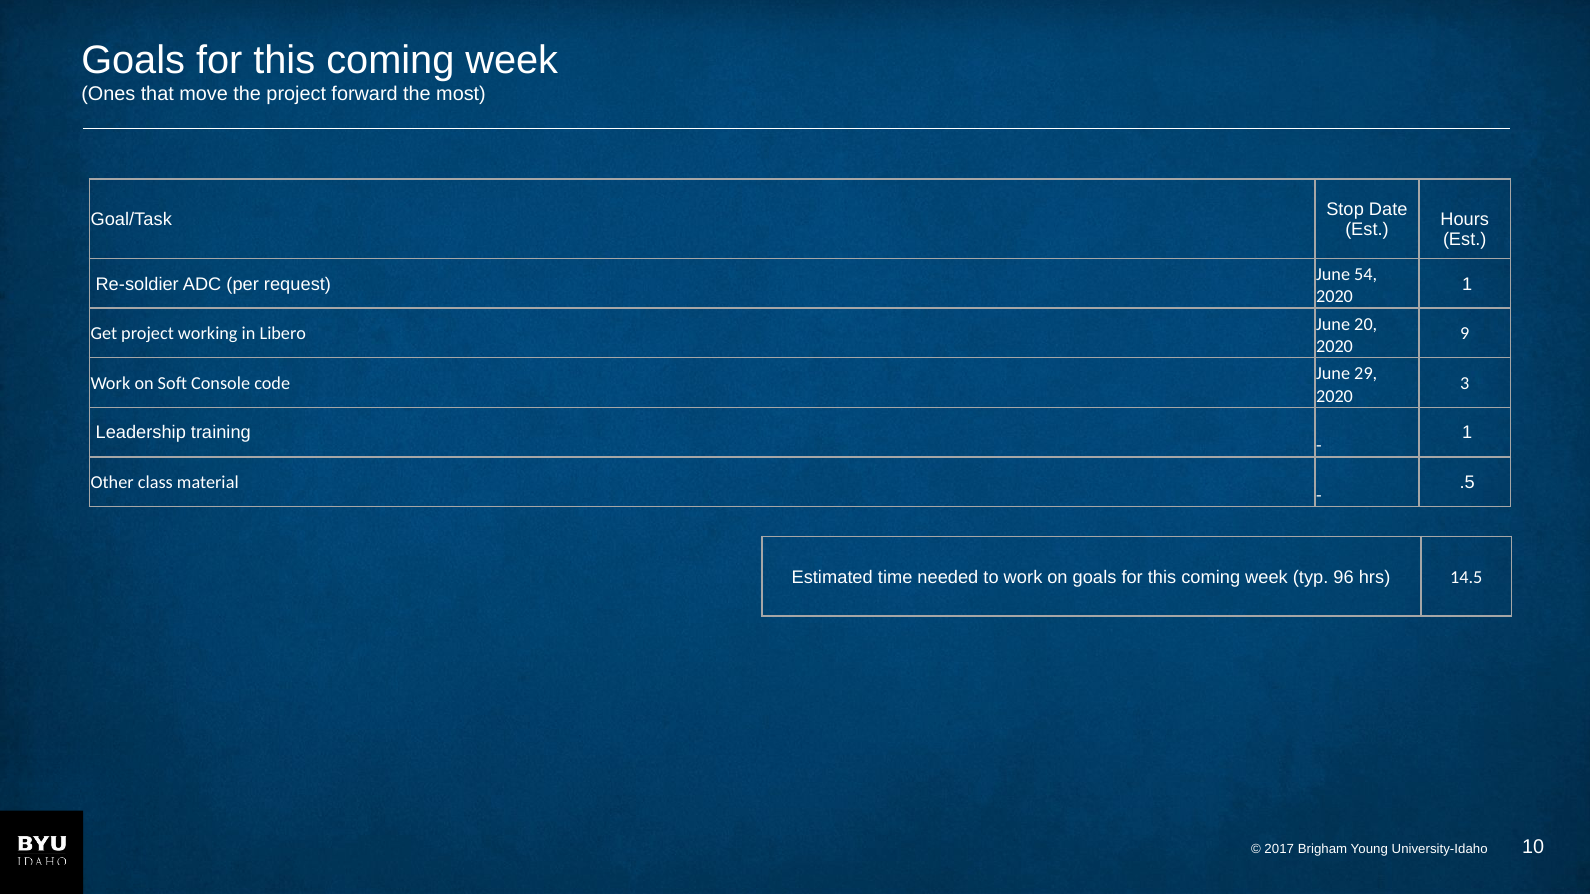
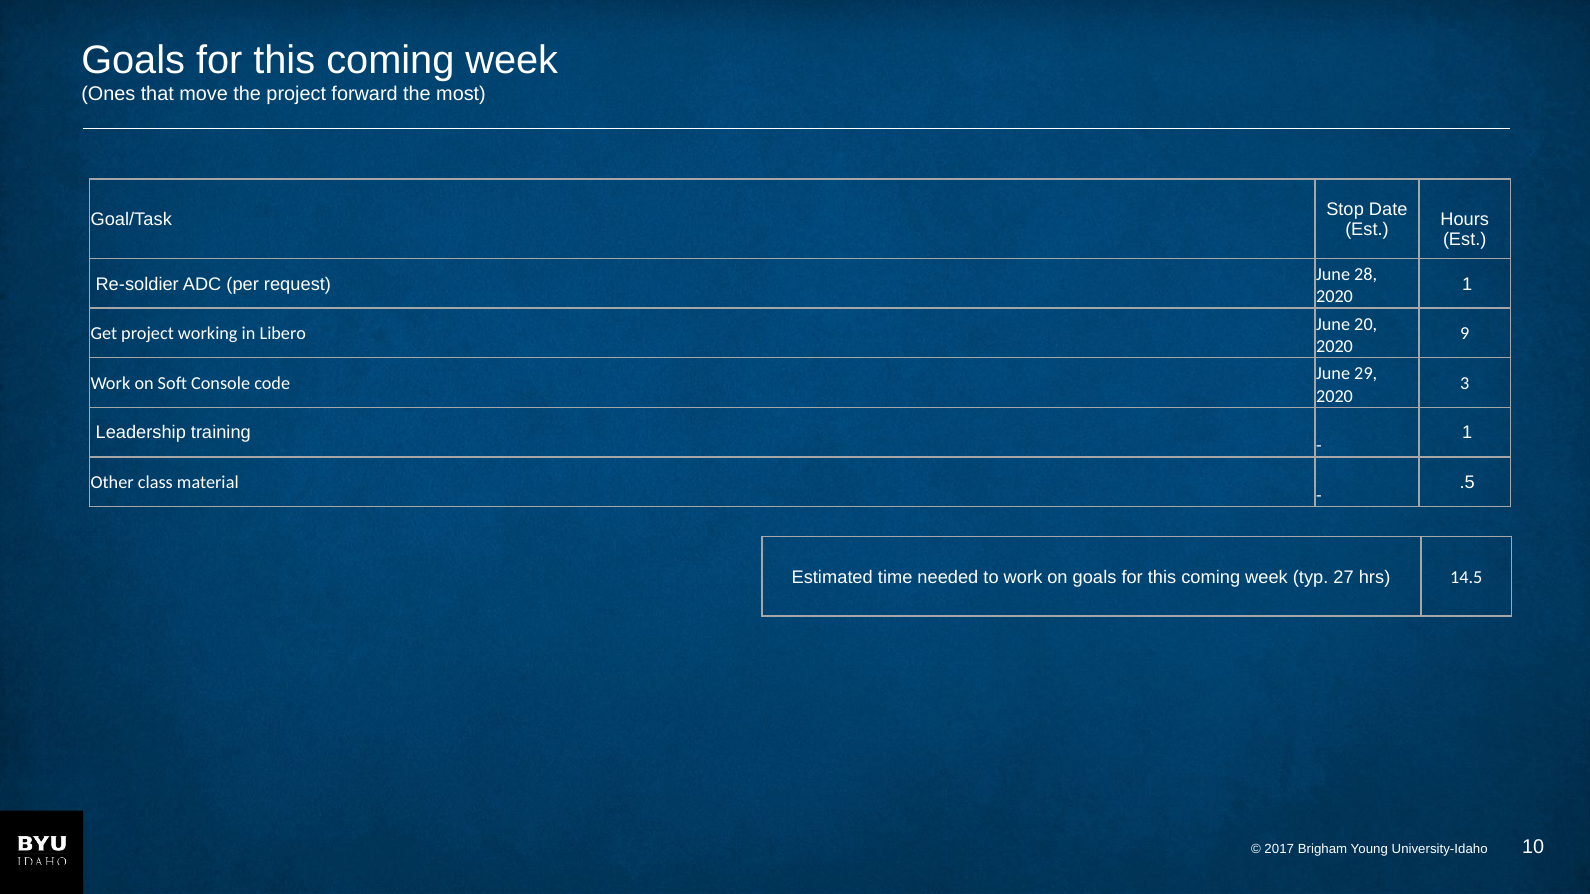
54: 54 -> 28 (1366, 275)
96: 96 -> 27 (1344, 577)
